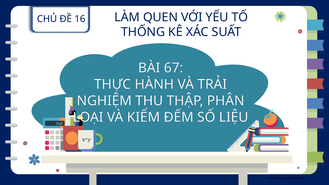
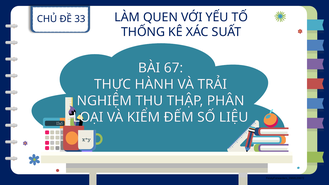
16: 16 -> 33 (80, 19)
